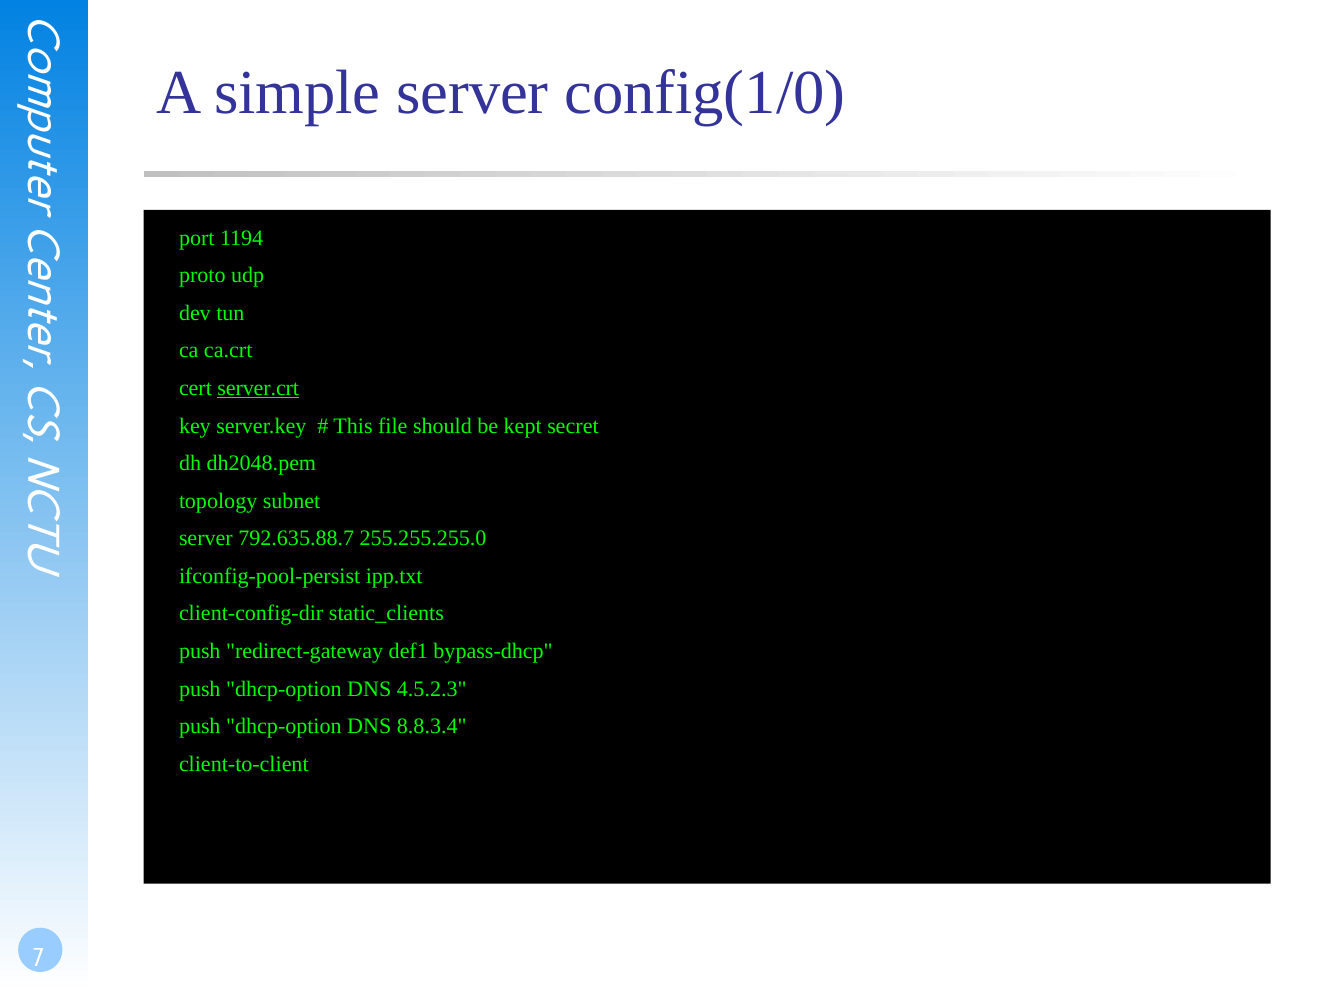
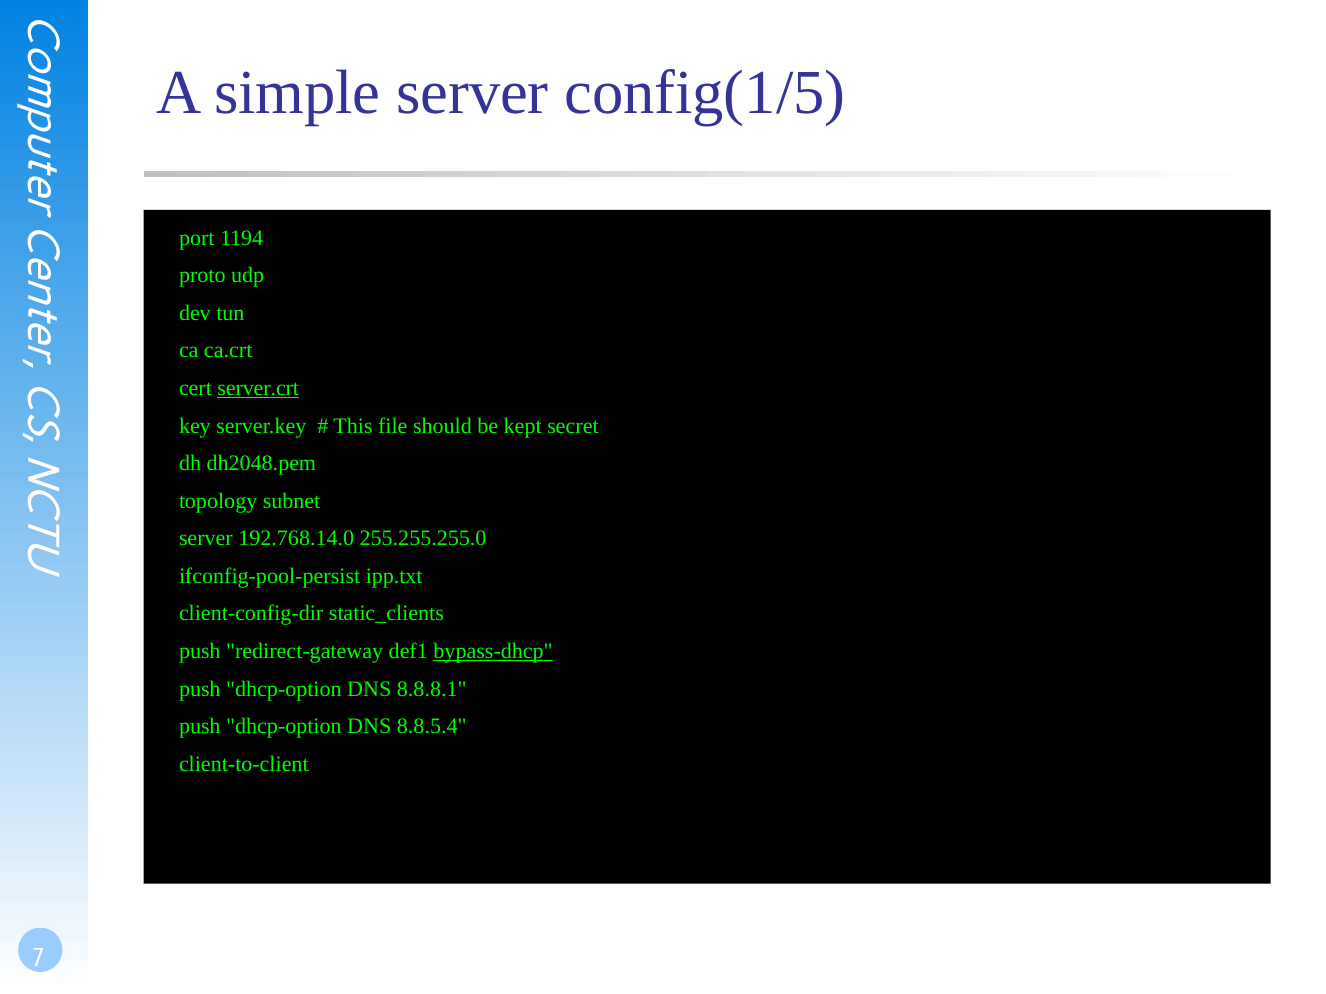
config(1/0: config(1/0 -> config(1/5 (705, 93)
792.635.88.7: 792.635.88.7 -> 192.768.14.0 (296, 539)
bypass-dhcp underline: none -> present (493, 651)
4.5.2.3: 4.5.2.3 -> 8.8.8.1 (432, 689)
8.8.3.4: 8.8.3.4 -> 8.8.5.4 (432, 727)
